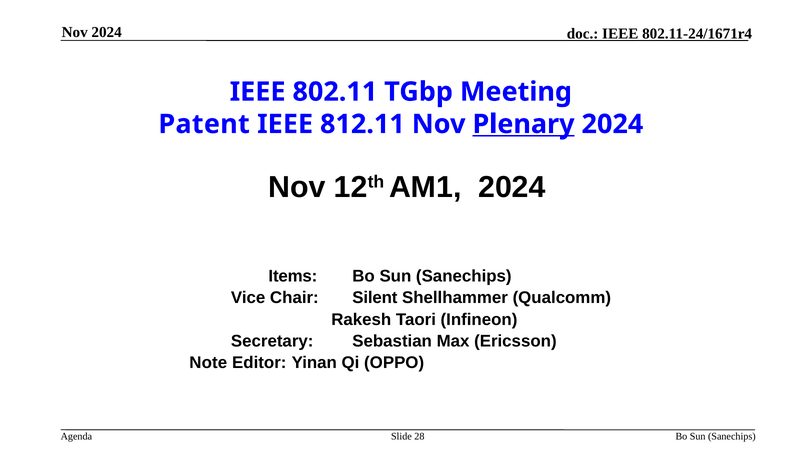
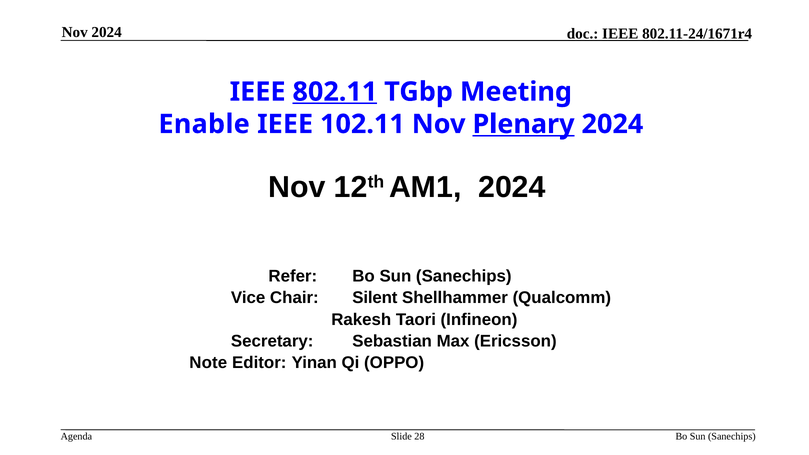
802.11 underline: none -> present (335, 92)
Patent: Patent -> Enable (204, 124)
812.11: 812.11 -> 102.11 (362, 124)
Items: Items -> Refer (293, 276)
